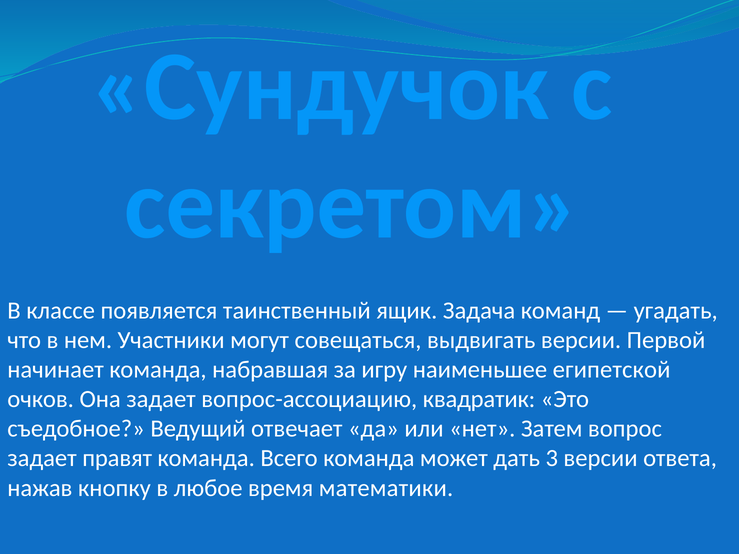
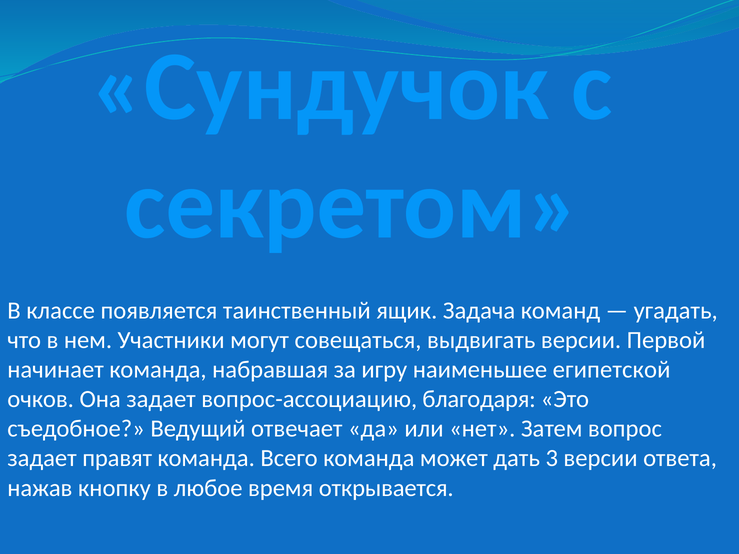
квадратик: квадратик -> благодаря (479, 399)
математики: математики -> открывается (386, 488)
